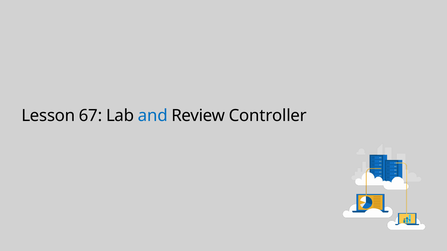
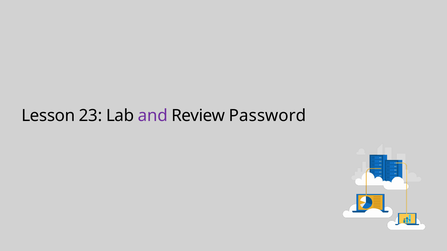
67: 67 -> 23 (91, 116)
and colour: blue -> purple (153, 116)
Controller: Controller -> Password (268, 116)
